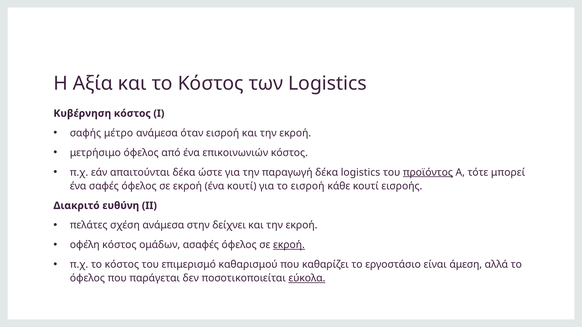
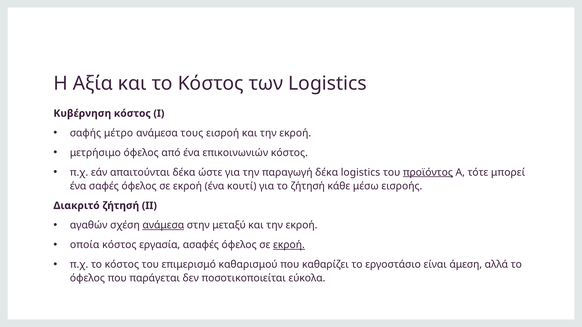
όταν: όταν -> τους (192, 133)
το εισροή: εισροή -> ζήτησή (308, 186)
κάθε κουτί: κουτί -> μέσω (366, 186)
Διακριτό ευθύνη: ευθύνη -> ζήτησή (121, 206)
πελάτες: πελάτες -> αγαθών (89, 226)
ανάμεσα underline: none -> present (163, 226)
δείχνει: δείχνει -> μεταξύ (229, 226)
οφέλη: οφέλη -> οποία (85, 245)
ομάδων: ομάδων -> εργασία (160, 245)
εύκολα underline: present -> none (307, 278)
